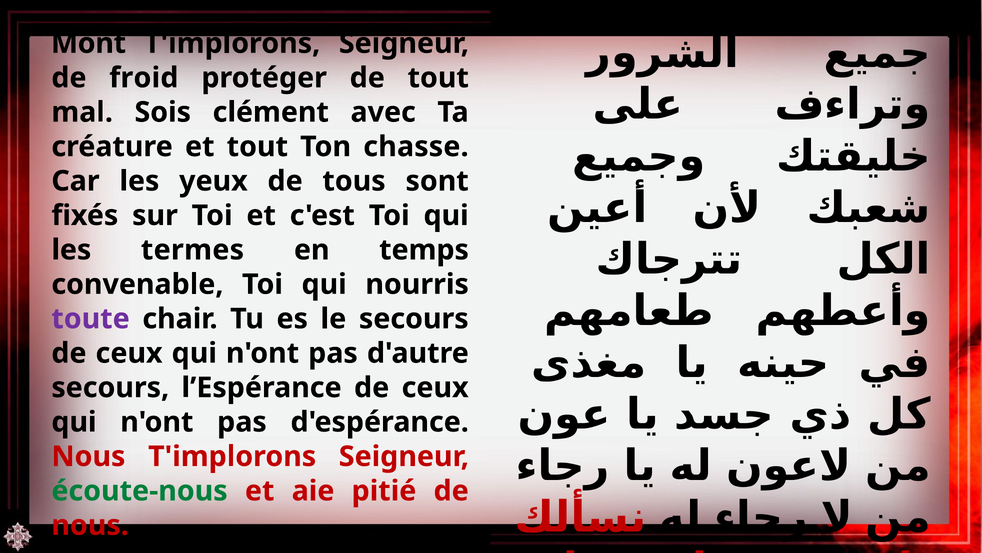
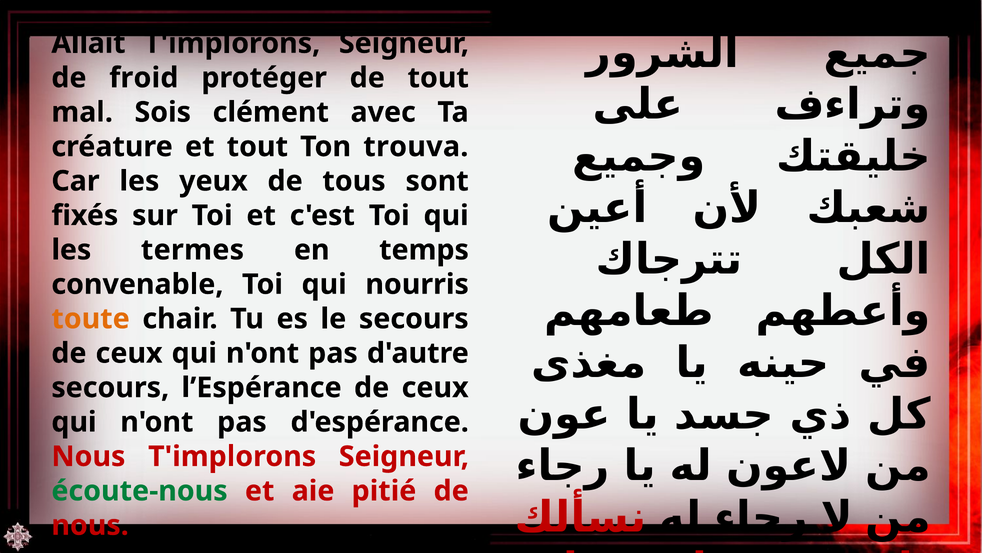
Mont: Mont -> Allait (88, 43)
chasse: chasse -> trouva (416, 147)
toute colour: purple -> orange (91, 318)
